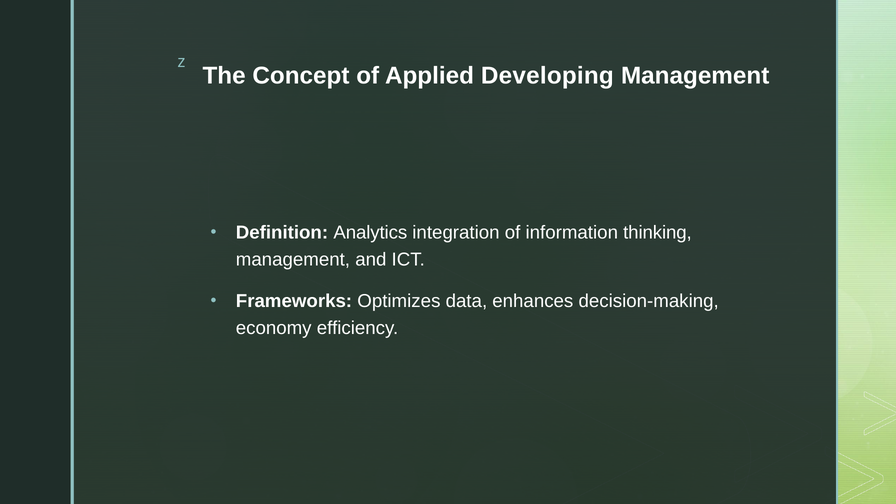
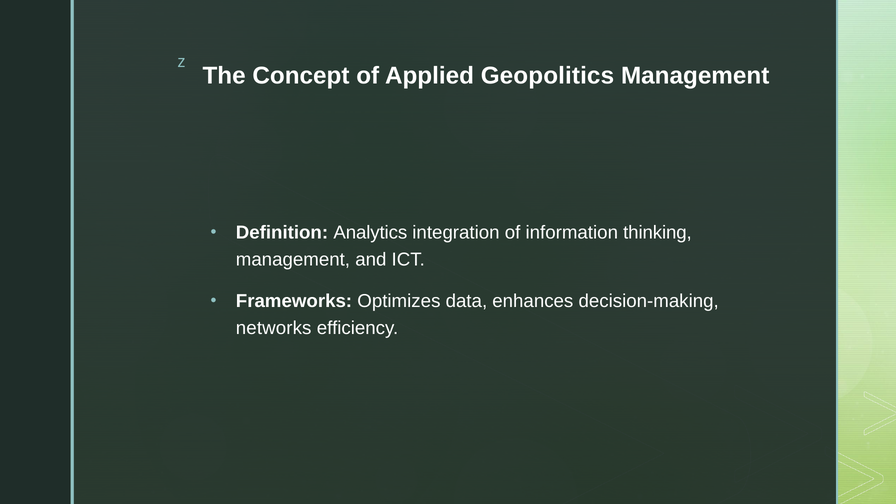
Developing: Developing -> Geopolitics (547, 76)
economy: economy -> networks (274, 328)
